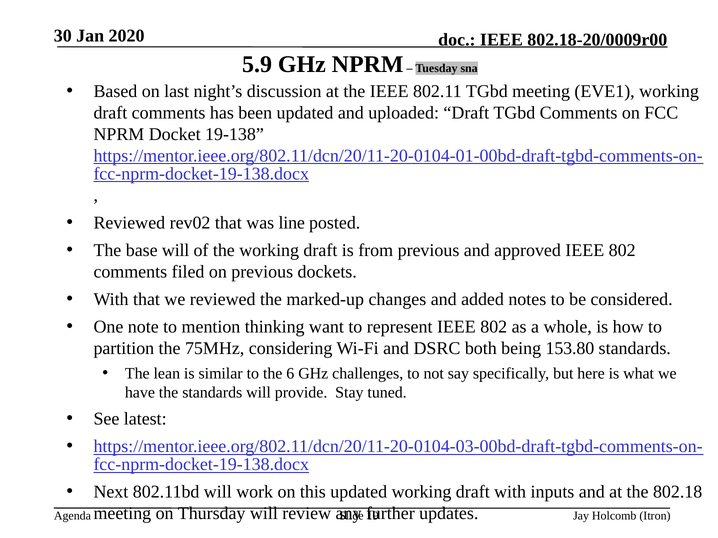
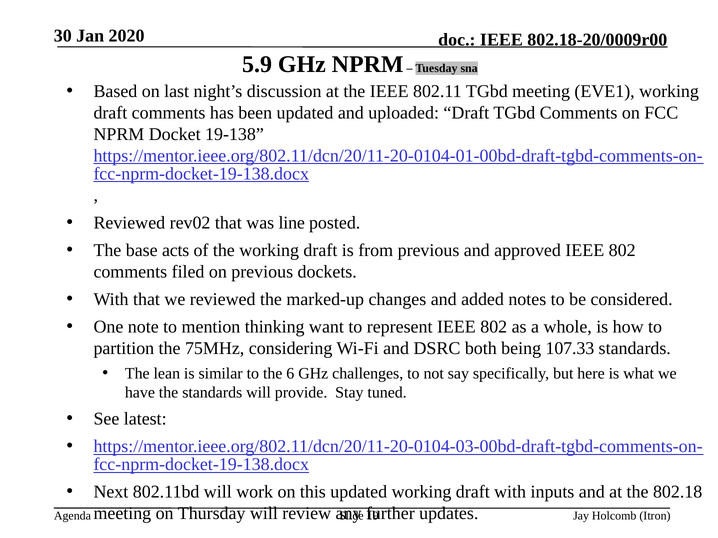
base will: will -> acts (176, 250)
153.80: 153.80 -> 107.33 (570, 349)
